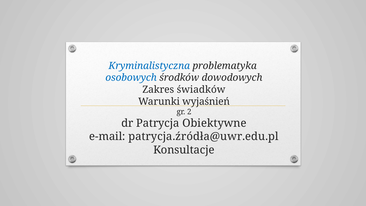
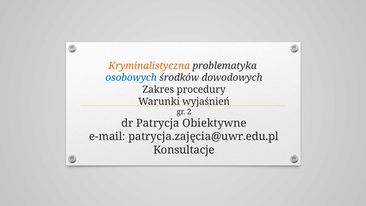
Kryminalistyczna colour: blue -> orange (149, 66)
świadków: świadków -> procedury (201, 90)
patrycja.źródła@uwr.edu.pl: patrycja.źródła@uwr.edu.pl -> patrycja.zajęcia@uwr.edu.pl (203, 136)
